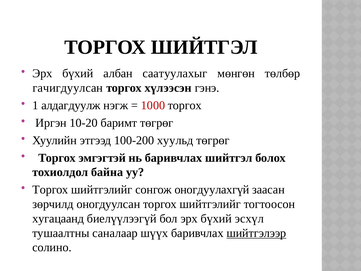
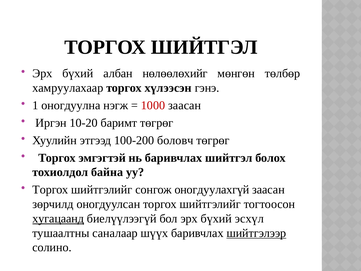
саатуулахыг: саатуулахыг -> нөлөөлөхийг (175, 73)
гачигдуулсан: гачигдуулсан -> хамруулахаар (68, 88)
алдагдуулж: алдагдуулж -> оногдуулна (71, 105)
1000 торгох: торгох -> заасан (185, 105)
хуульд: хуульд -> боловч (175, 140)
хугацаанд underline: none -> present (58, 218)
